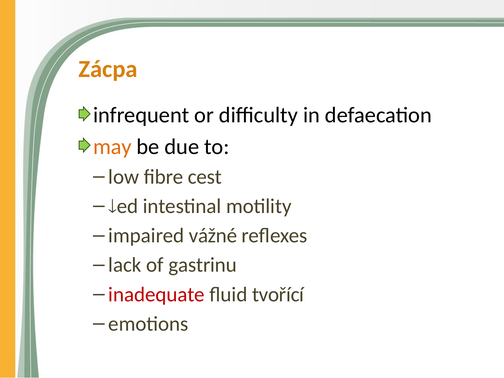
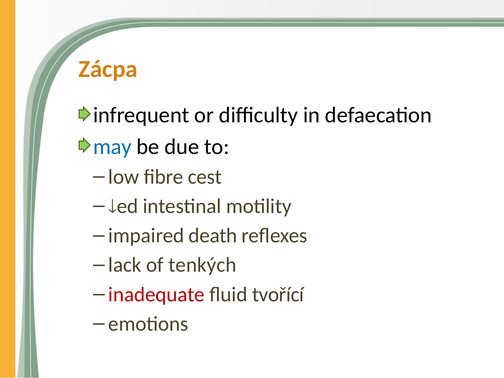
may colour: orange -> blue (112, 147)
vážné: vážné -> death (213, 236)
gastrinu: gastrinu -> tenkých (203, 265)
